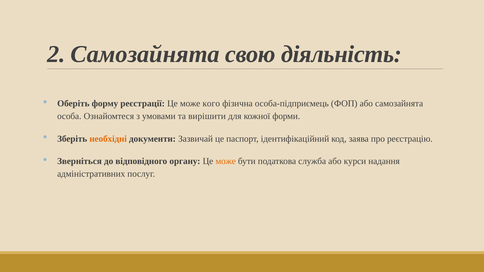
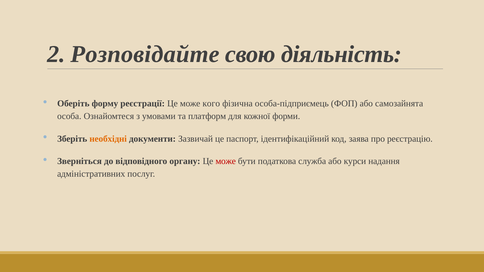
2 Самозайнята: Самозайнята -> Розповідайте (145, 54)
вирішити: вирішити -> платформ (207, 116)
може colour: orange -> red (226, 161)
